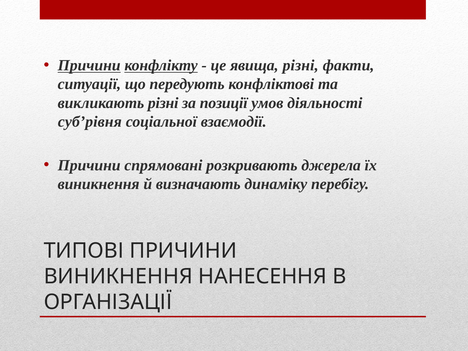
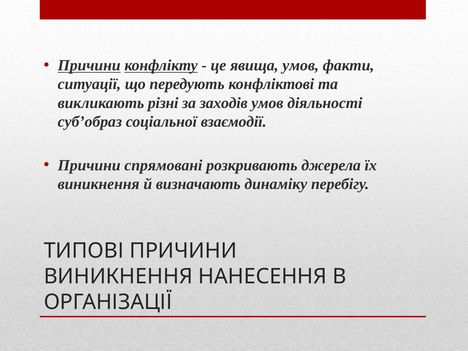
явища різні: різні -> умов (301, 65)
позиції: позиції -> заходів (224, 103)
суб’рівня: суб’рівня -> суб’образ (90, 122)
